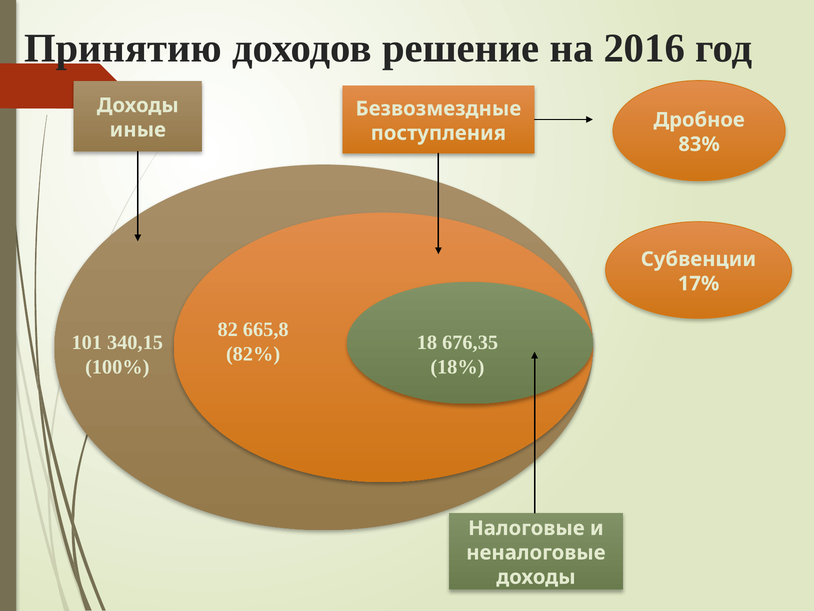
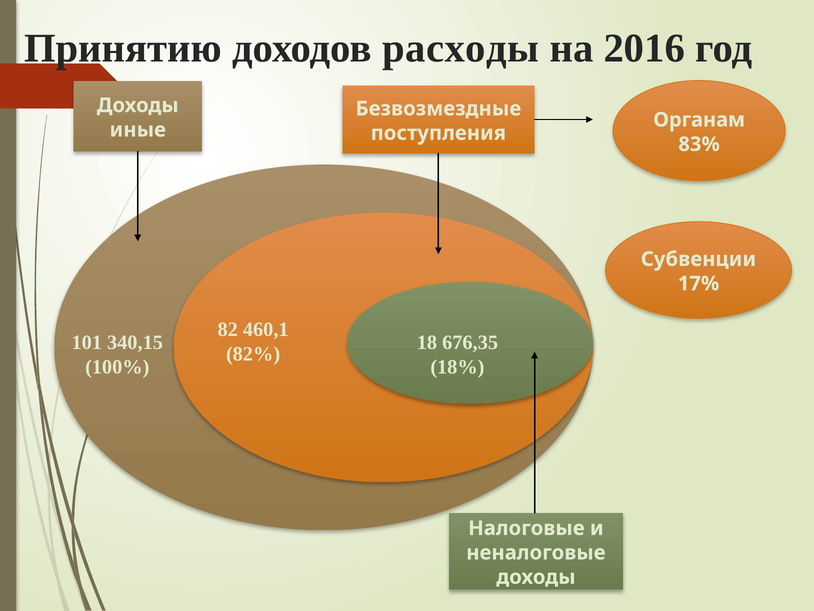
решение: решение -> расходы (461, 48)
Дробное: Дробное -> Органам (699, 120)
665,8: 665,8 -> 460,1 (266, 329)
